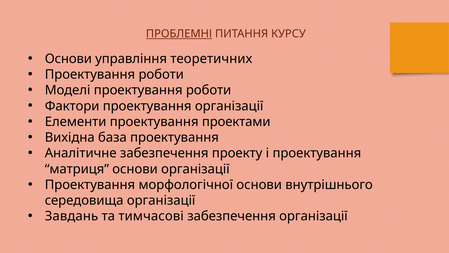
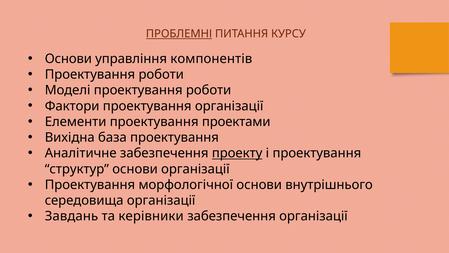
теоретичних: теоретичних -> компонентів (211, 59)
проекту underline: none -> present (237, 153)
матриця: матриця -> структур (77, 169)
тимчасові: тимчасові -> керівники (151, 216)
